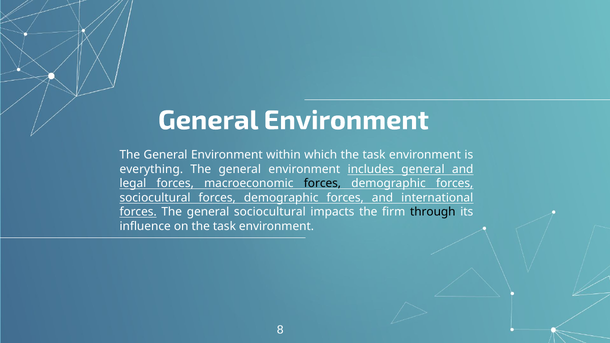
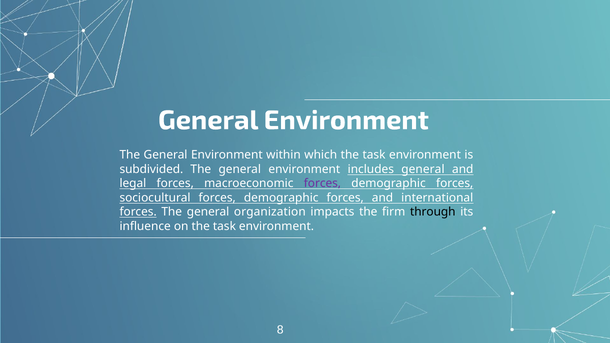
everything: everything -> subdivided (151, 169)
forces colour: black -> purple (322, 183)
general sociocultural: sociocultural -> organization (270, 212)
